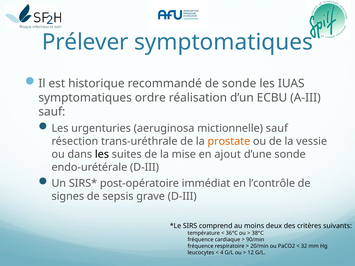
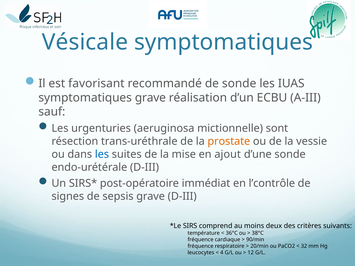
Prélever: Prélever -> Vésicale (85, 42)
historique: historique -> favorisant (96, 84)
symptomatiques ordre: ordre -> grave (150, 98)
mictionnelle sauf: sauf -> sont (277, 128)
les colour: black -> blue (102, 154)
